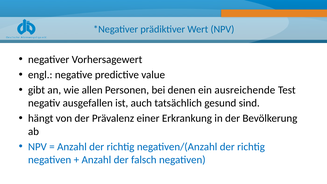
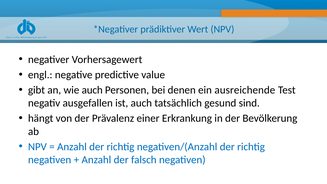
wie allen: allen -> auch (92, 90)
